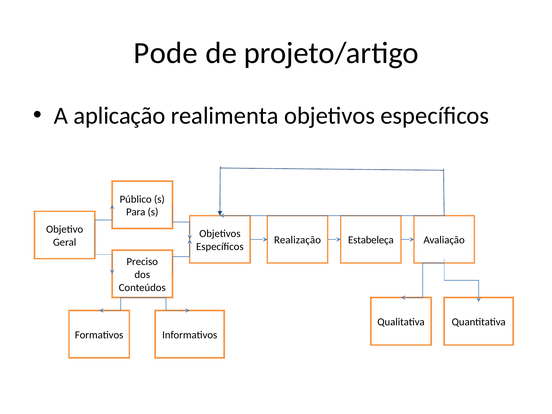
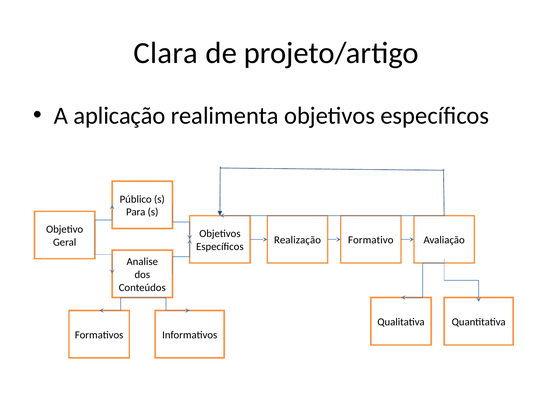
Pode: Pode -> Clara (166, 53)
Estabeleça: Estabeleça -> Formativo (371, 240)
Preciso: Preciso -> Analise (142, 262)
